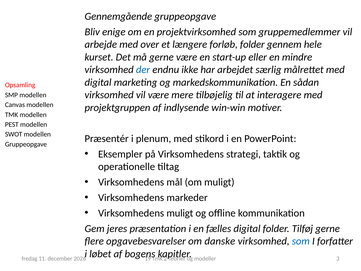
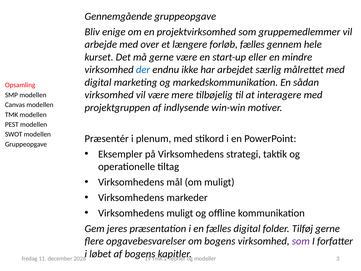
forløb folder: folder -> fælles (252, 44)
om danske: danske -> bogens (220, 241)
som colour: blue -> purple (301, 241)
